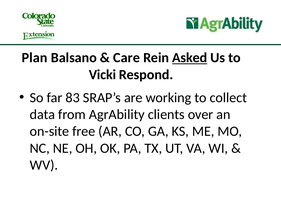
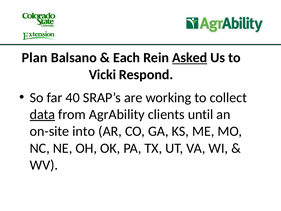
Care: Care -> Each (127, 58)
83: 83 -> 40 (73, 97)
data underline: none -> present (42, 114)
over: over -> until (201, 114)
free: free -> into (84, 131)
